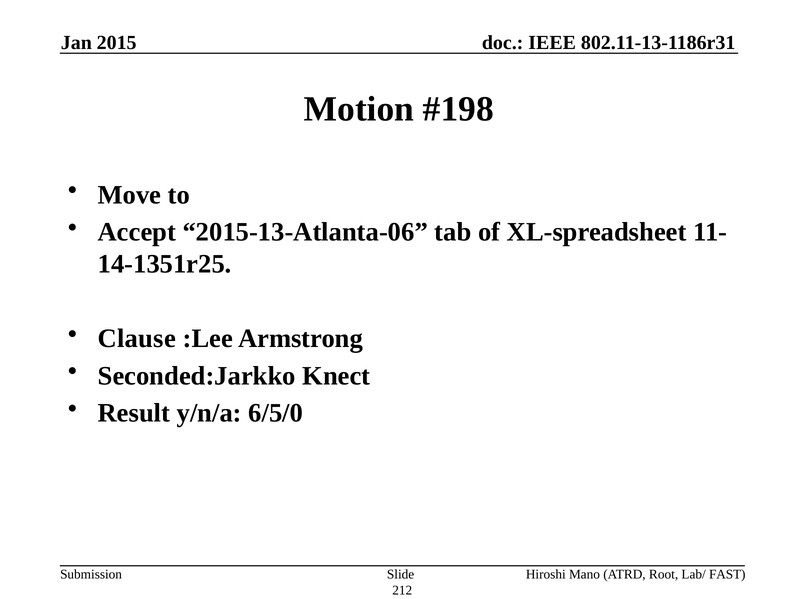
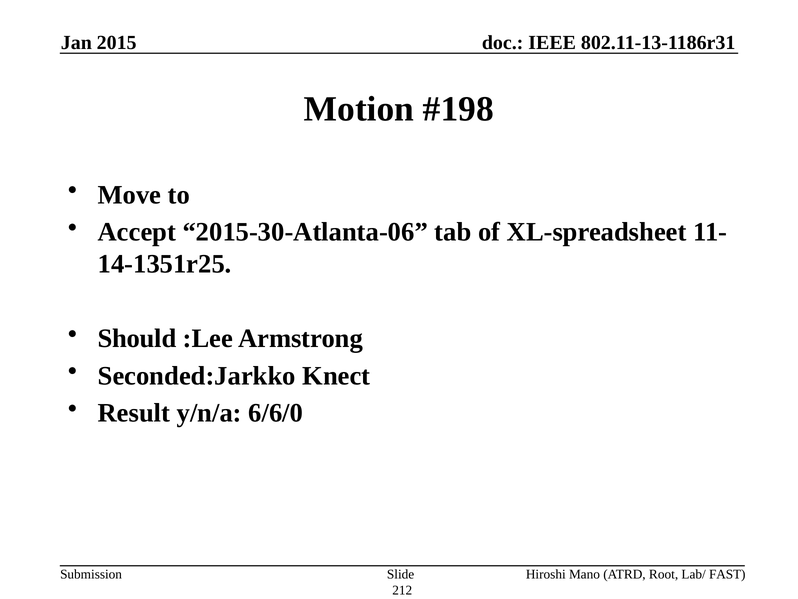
2015-13-Atlanta-06: 2015-13-Atlanta-06 -> 2015-30-Atlanta-06 (305, 232)
Clause: Clause -> Should (137, 338)
6/5/0: 6/5/0 -> 6/6/0 (276, 413)
